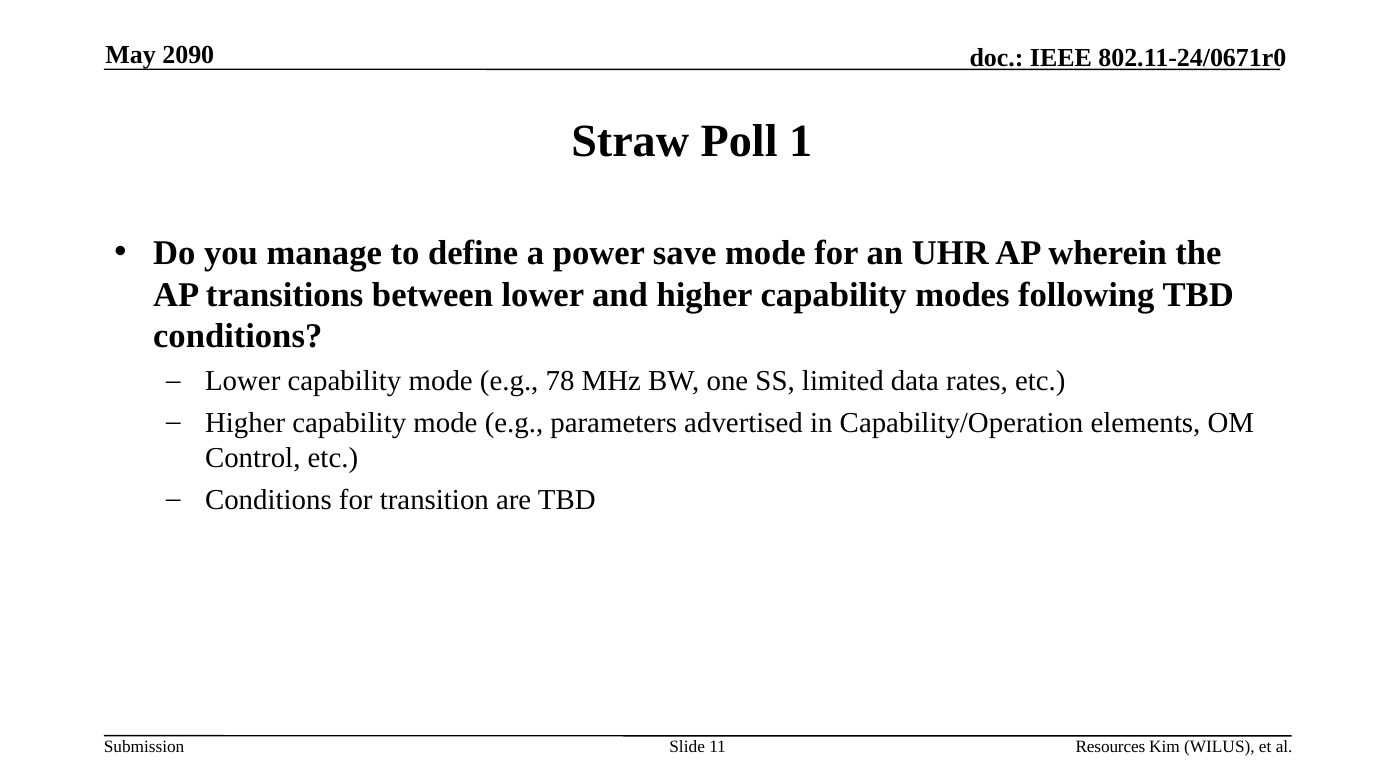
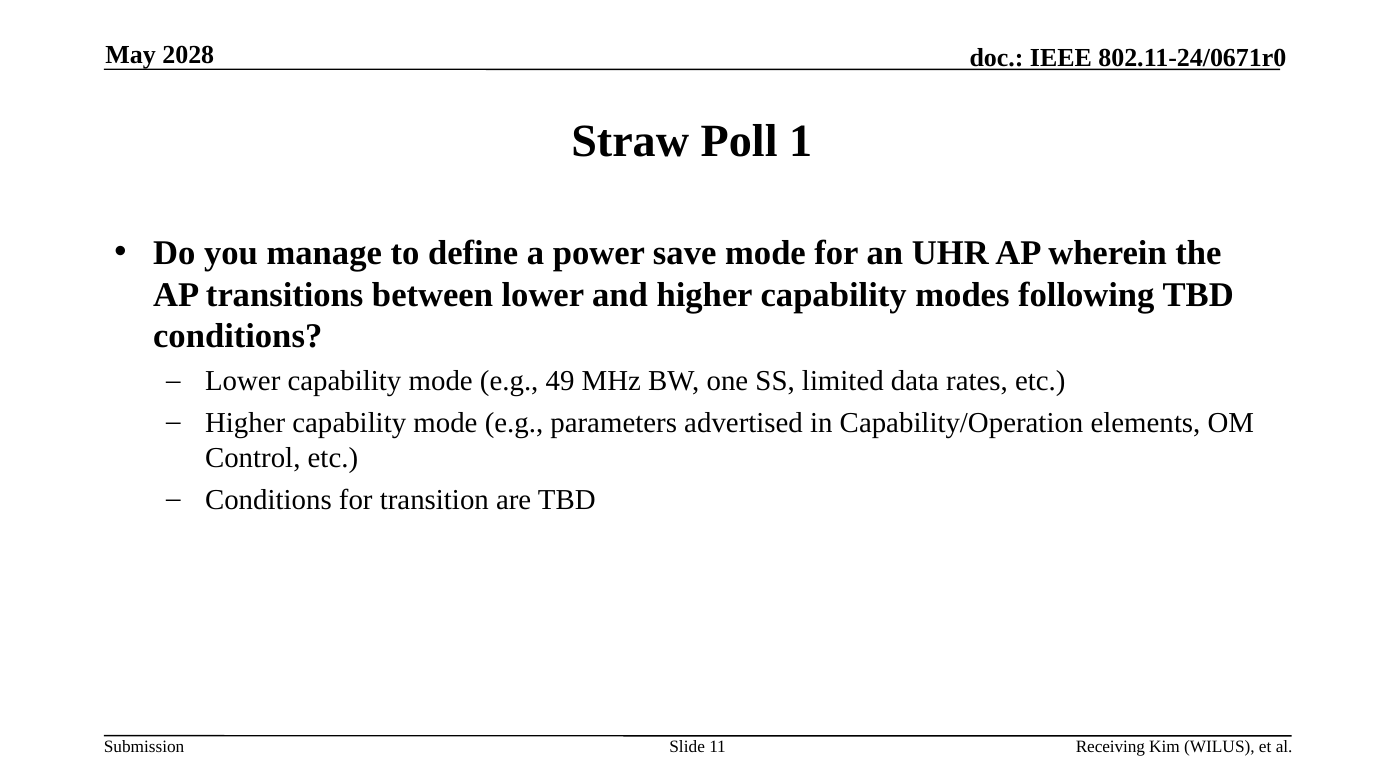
2090: 2090 -> 2028 (188, 55)
78: 78 -> 49 (560, 381)
Resources: Resources -> Receiving (1110, 747)
